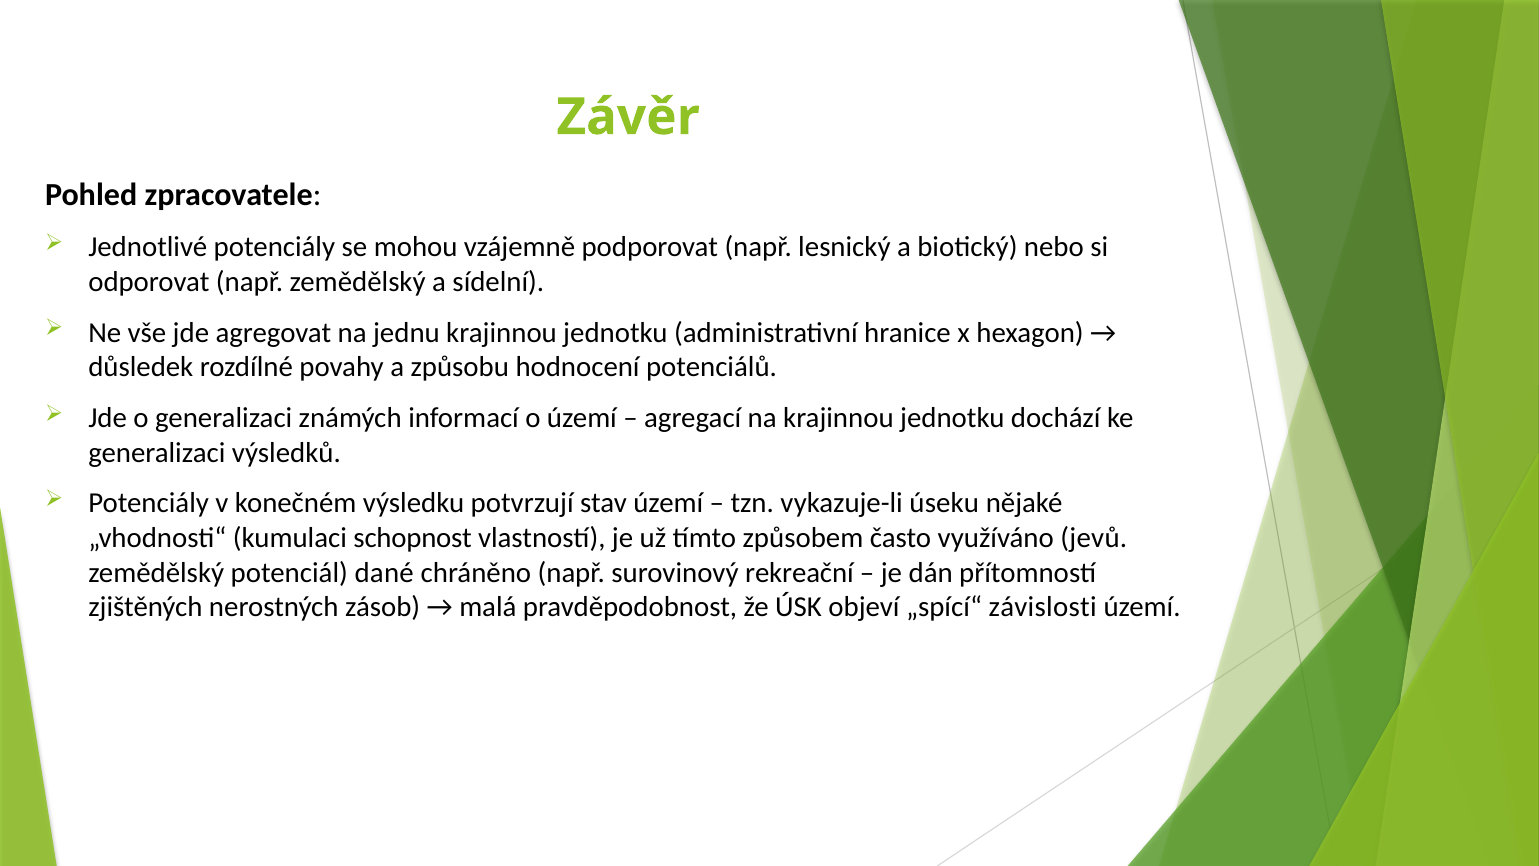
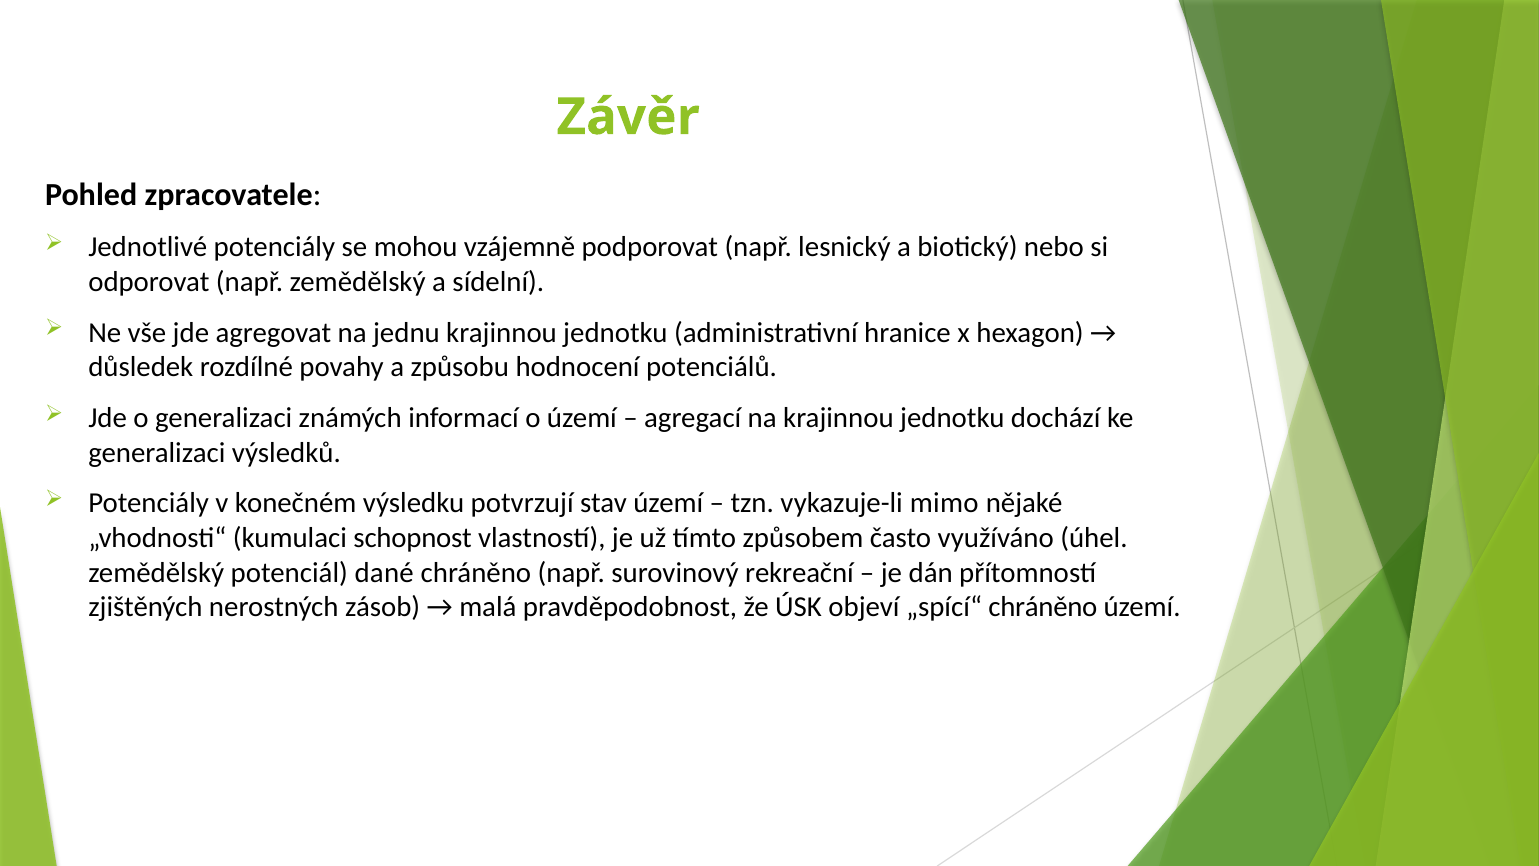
úseku: úseku -> mimo (944, 503)
jevů: jevů -> úhel (1094, 538)
„spící“ závislosti: závislosti -> chráněno (1043, 607)
